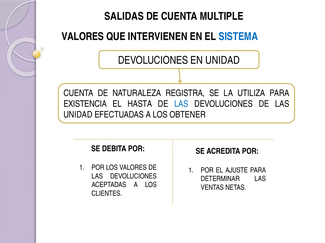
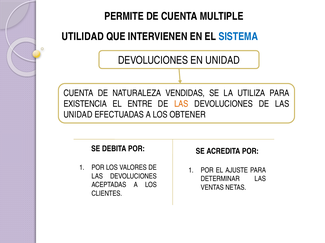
SALIDAS: SALIDAS -> PERMITE (124, 16)
VALORES: VALORES -> UTILIDAD (83, 37)
REGISTRA: REGISTRA -> VENDIDAS (185, 93)
HASTA: HASTA -> ENTRE (140, 104)
LAS colour: blue -> orange (181, 104)
